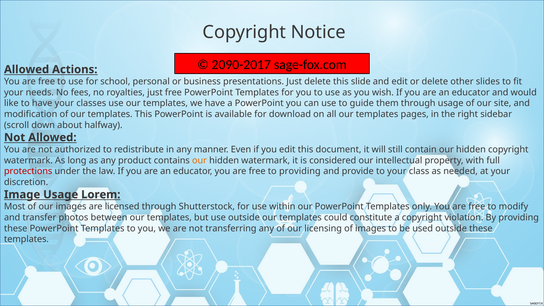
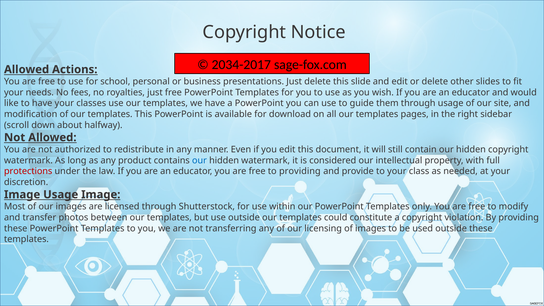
2090-2017: 2090-2017 -> 2034-2017 (241, 65)
our colour: orange -> blue (199, 160)
Usage Lorem: Lorem -> Image (101, 195)
